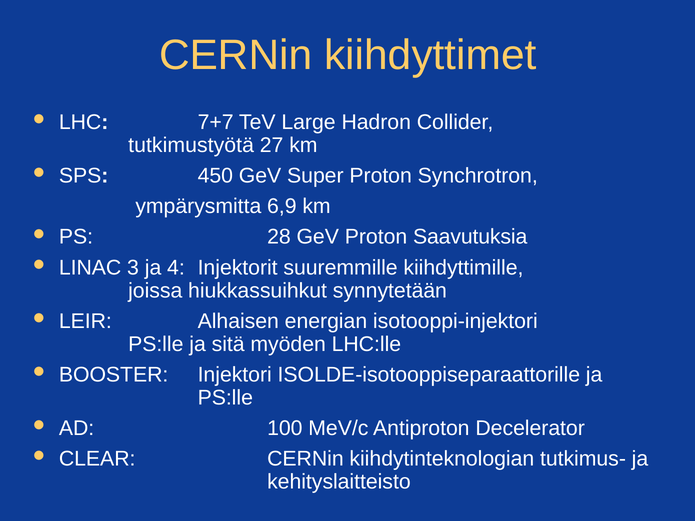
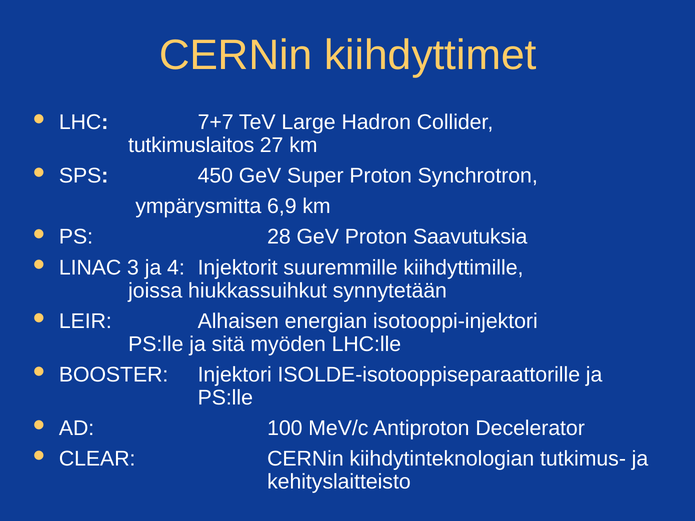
tutkimustyötä: tutkimustyötä -> tutkimuslaitos (191, 145)
